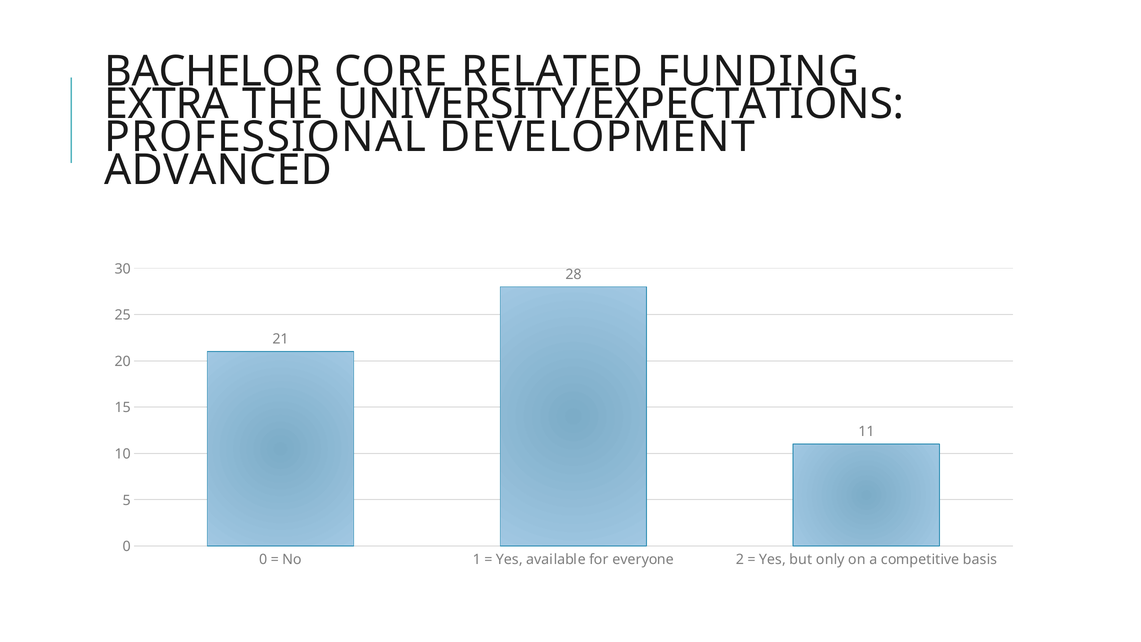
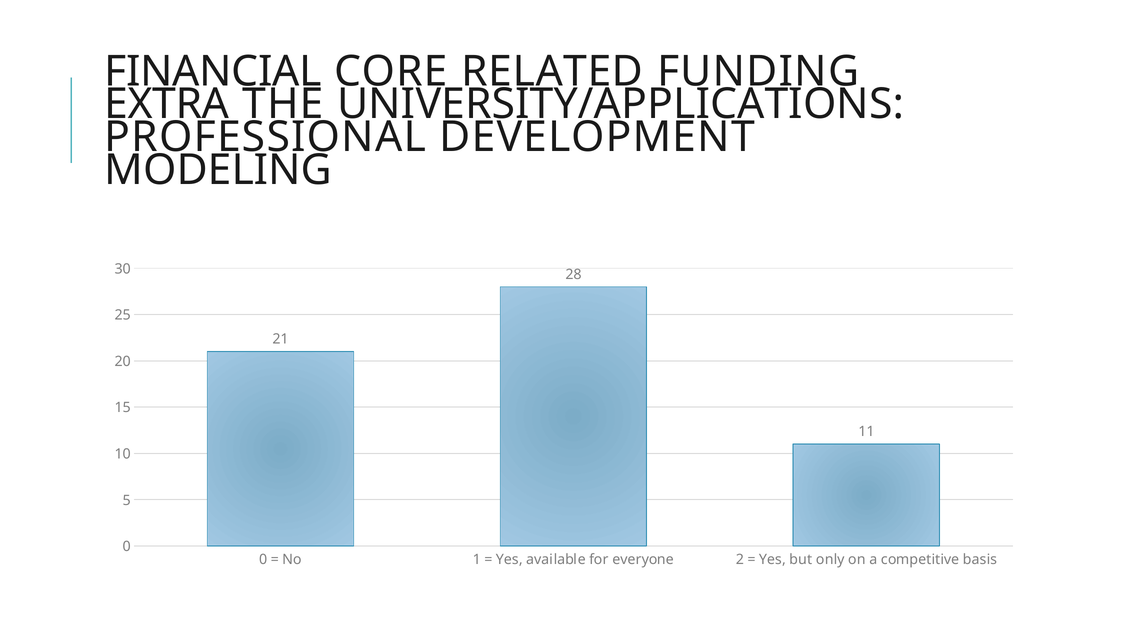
BACHELOR: BACHELOR -> FINANCIAL (213, 71)
UNIVERSITY/EXPECTATIONS: UNIVERSITY/EXPECTATIONS -> UNIVERSITY/APPLICATIONS (621, 104)
ADVANCED: ADVANCED -> MODELING (218, 170)
